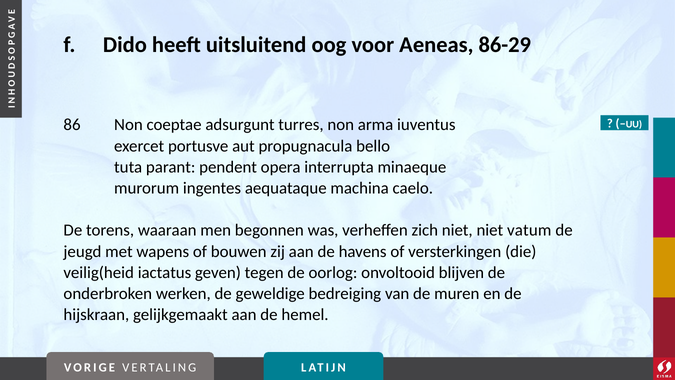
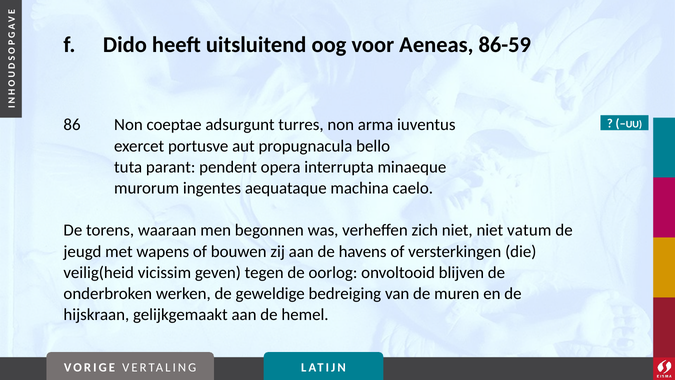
86-29: 86-29 -> 86-59 (505, 45)
iactatus: iactatus -> vicissim (164, 272)
